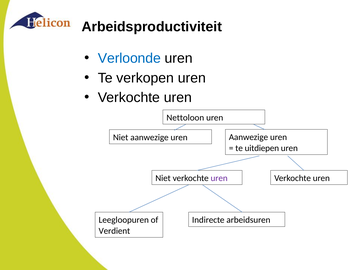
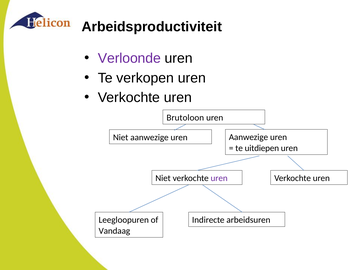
Verloonde colour: blue -> purple (129, 58)
Nettoloon: Nettoloon -> Brutoloon (185, 118)
Verdient: Verdient -> Vandaag (114, 231)
